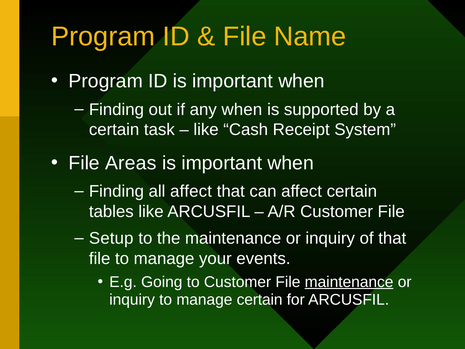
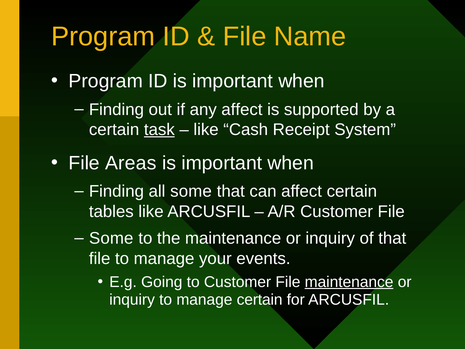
any when: when -> affect (242, 109)
task underline: none -> present (159, 130)
all affect: affect -> some (191, 191)
Setup: Setup -> Some (111, 238)
